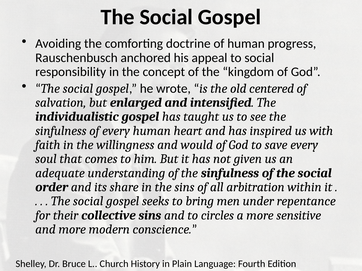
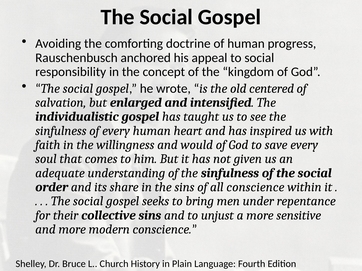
all arbitration: arbitration -> conscience (255, 187)
circles: circles -> unjust (217, 216)
